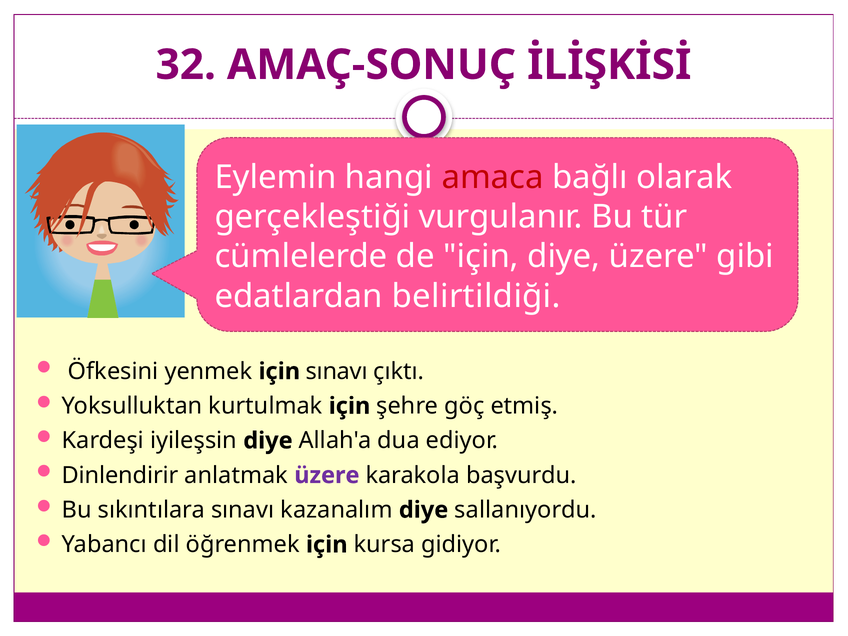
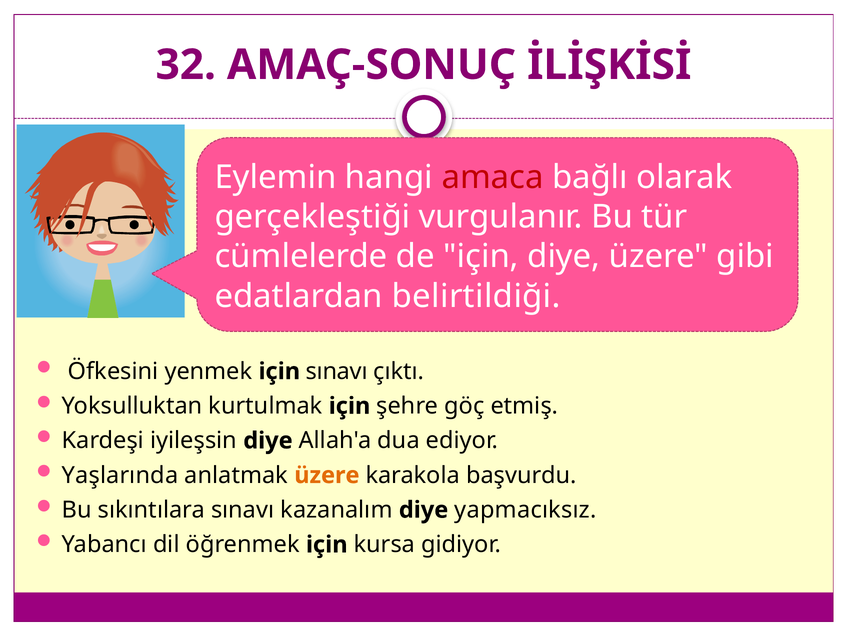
Dinlendirir: Dinlendirir -> Yaşlarında (120, 475)
üzere colour: purple -> orange (327, 475)
sallanıyordu: sallanıyordu -> yapmacıksız (526, 510)
